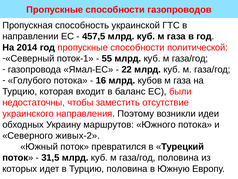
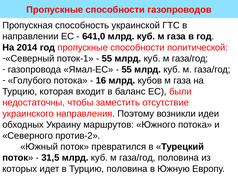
457,5: 457,5 -> 641,0 (94, 36)
22: 22 -> 55 (127, 69)
живых-2: живых-2 -> против-2 (78, 135)
